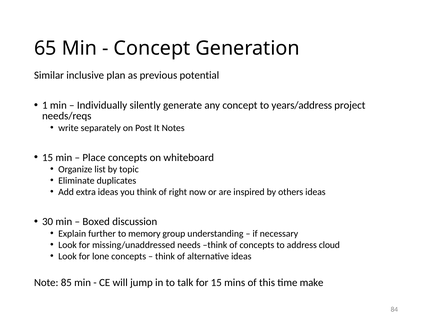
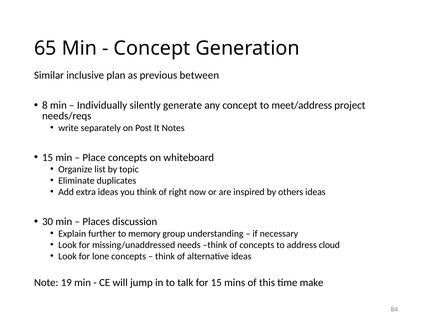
potential: potential -> between (199, 75)
1: 1 -> 8 (45, 105)
years/address: years/address -> meet/address (302, 105)
Boxed: Boxed -> Places (96, 222)
85: 85 -> 19 (66, 283)
